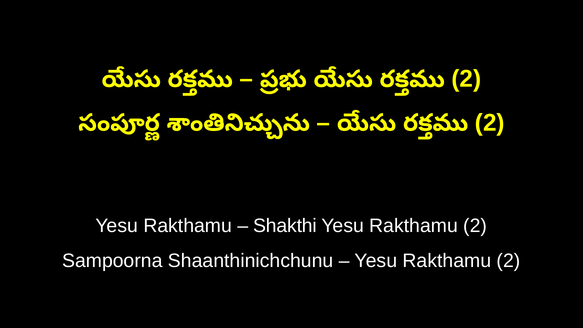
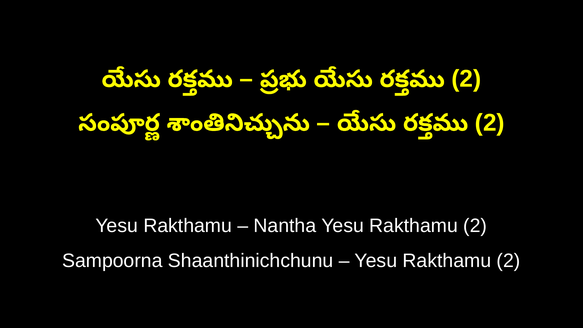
Shakthi: Shakthi -> Nantha (285, 226)
